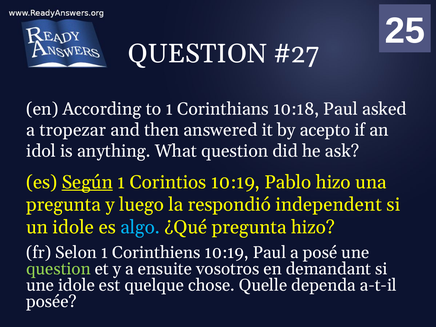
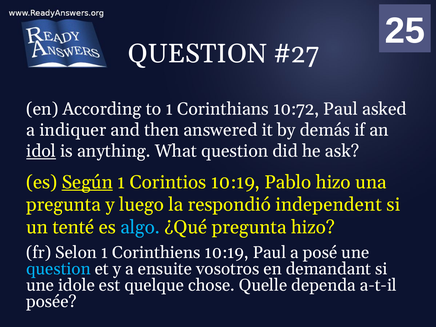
10:18: 10:18 -> 10:72 (296, 109)
tropezar: tropezar -> indiquer (73, 130)
acepto: acepto -> demás (325, 130)
idol underline: none -> present (41, 151)
un idole: idole -> tenté (73, 227)
question colour: light green -> light blue (58, 269)
